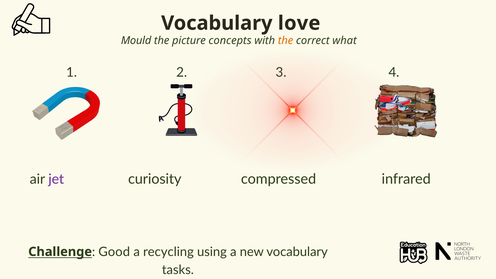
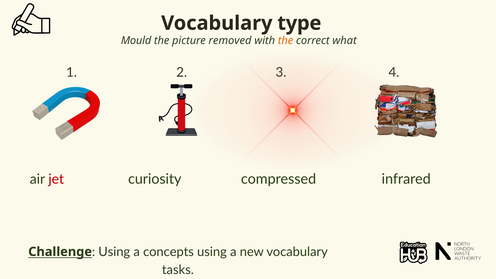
love: love -> type (299, 23)
concepts: concepts -> removed (230, 40)
jet colour: purple -> red (56, 179)
Good: Good -> Using (114, 252)
recycling: recycling -> concepts (168, 252)
